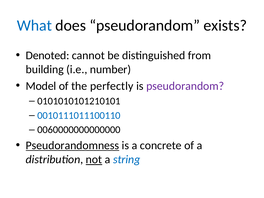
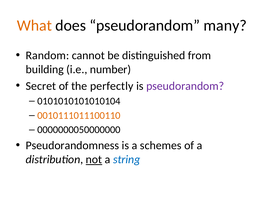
What colour: blue -> orange (34, 26)
exists: exists -> many (225, 26)
Denoted: Denoted -> Random (47, 55)
Model: Model -> Secret (41, 86)
0101010101210101: 0101010101210101 -> 0101010101010104 (79, 101)
0010111011100110 colour: blue -> orange (79, 115)
0060000000000000: 0060000000000000 -> 0000000050000000 (79, 130)
Pseudorandomness underline: present -> none (72, 145)
concrete: concrete -> schemes (161, 145)
